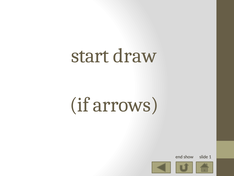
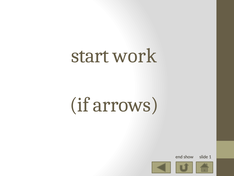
draw: draw -> work (135, 55)
